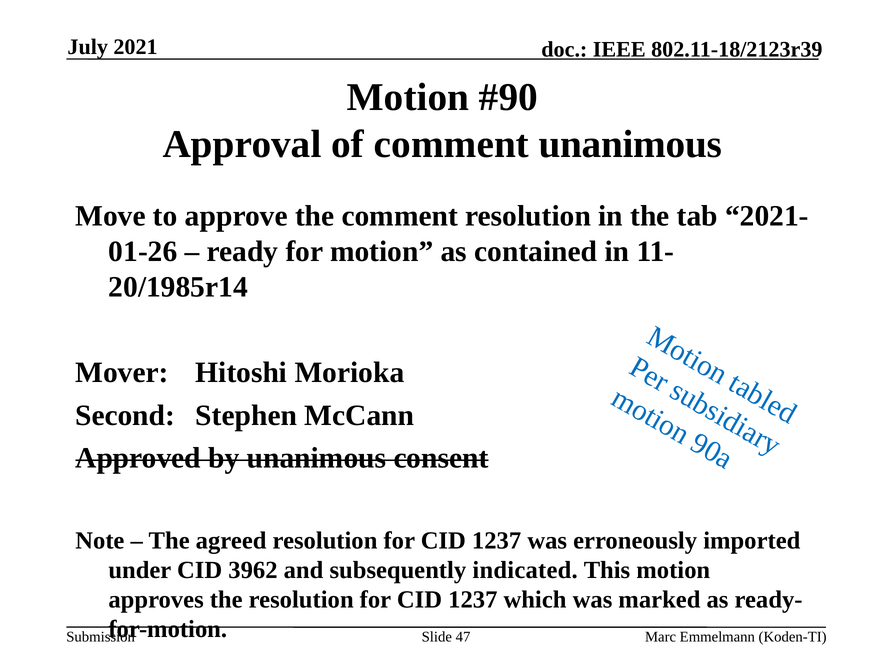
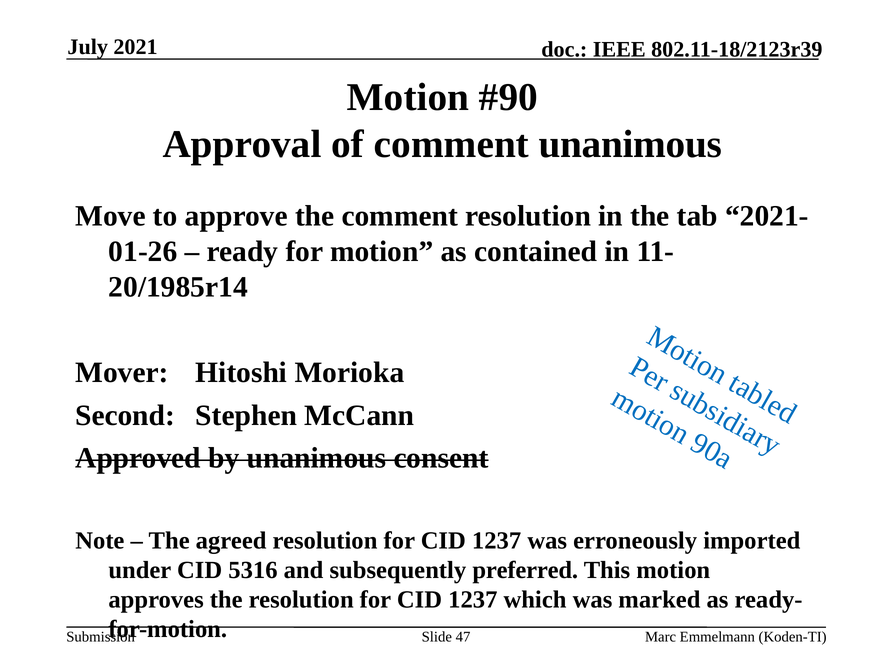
3962: 3962 -> 5316 (253, 570)
indicated: indicated -> preferred (525, 570)
